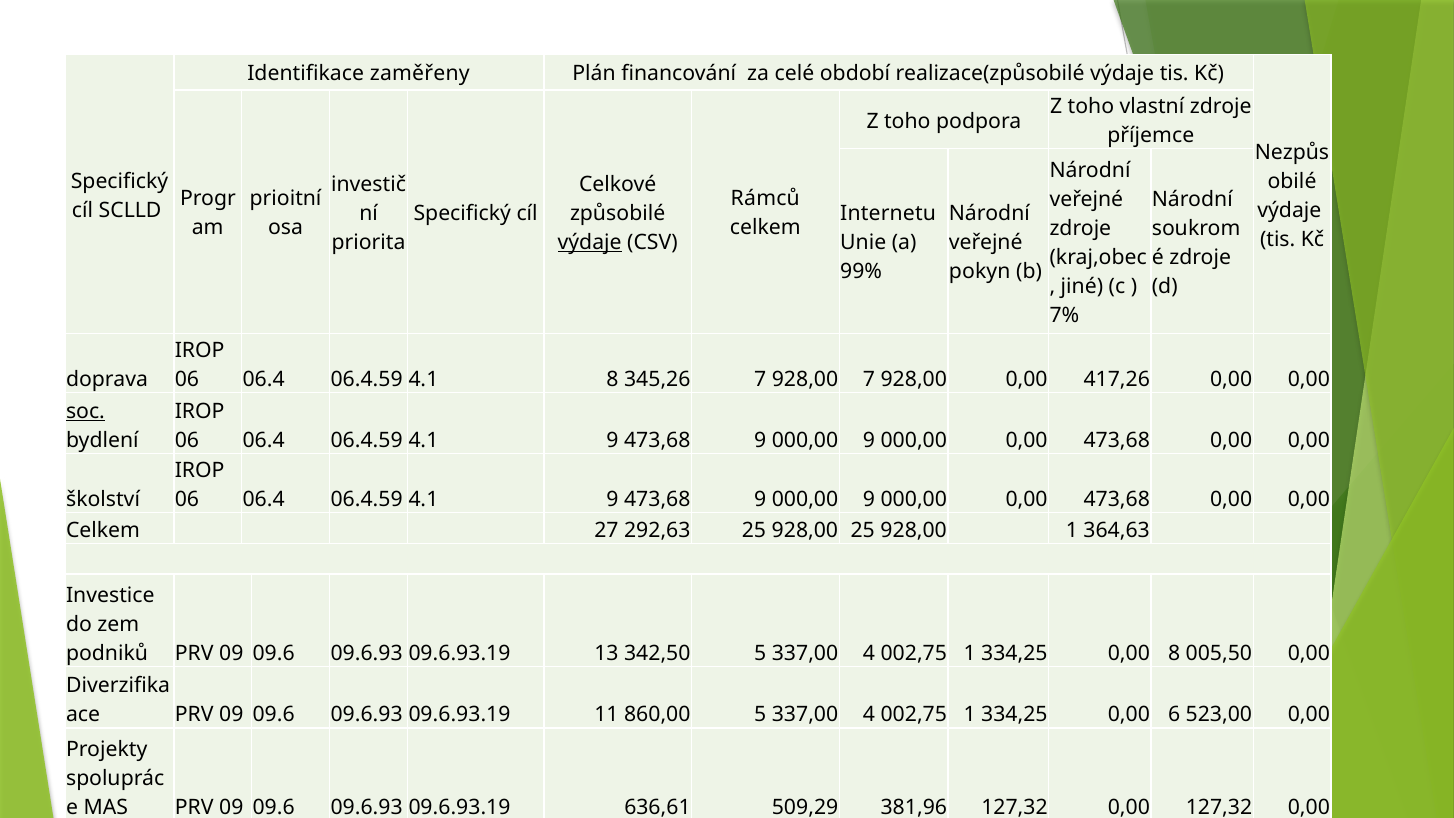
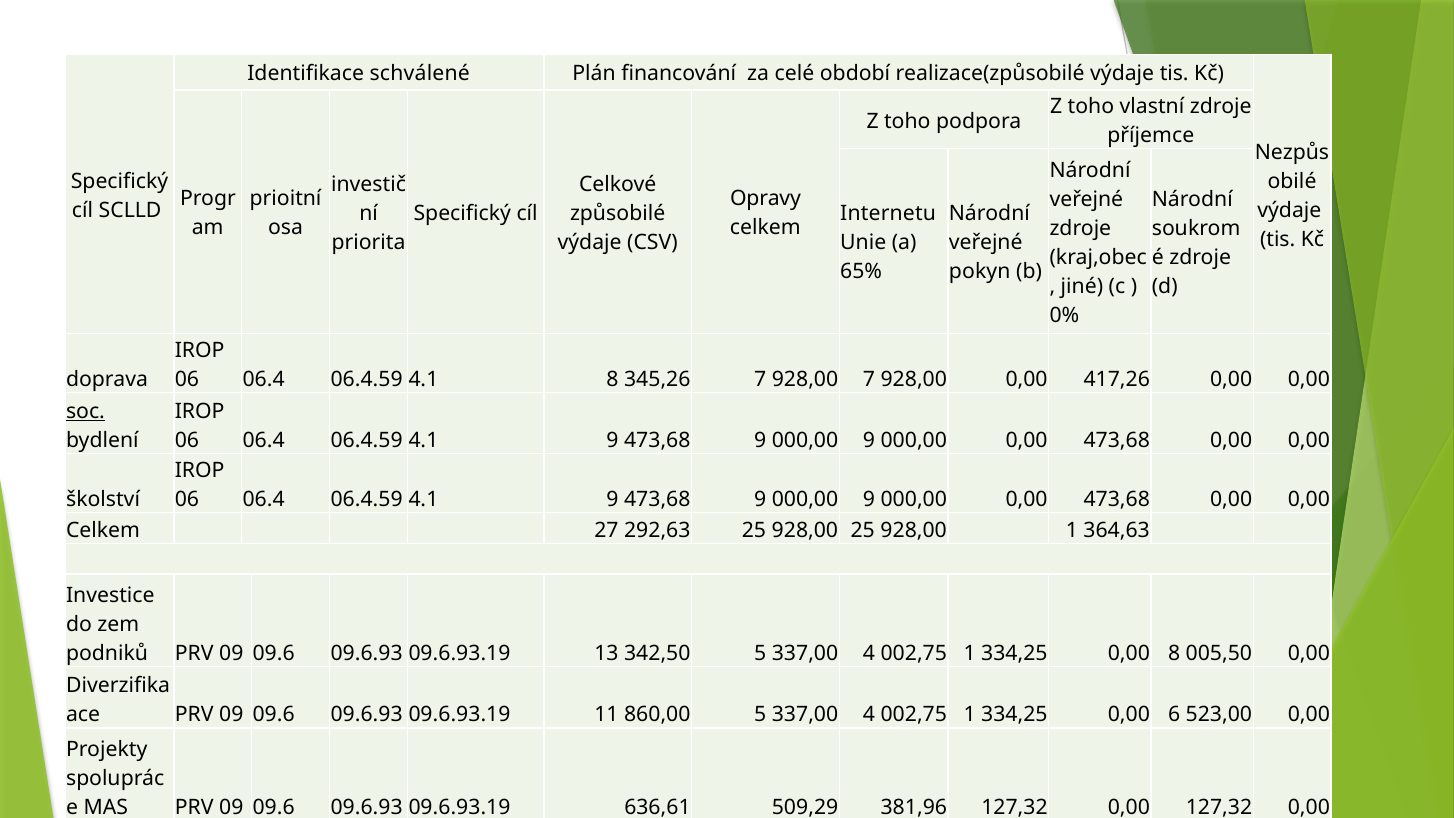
zaměřeny: zaměřeny -> schválené (420, 74)
Rámců: Rámců -> Opravy (765, 199)
výdaje underline: present -> none (590, 242)
99%: 99% -> 65% (861, 272)
7%: 7% -> 0% (1064, 315)
